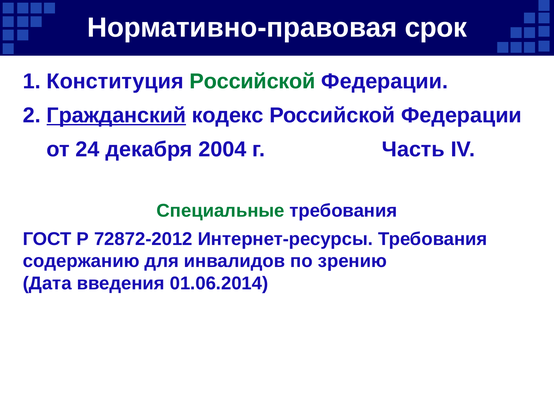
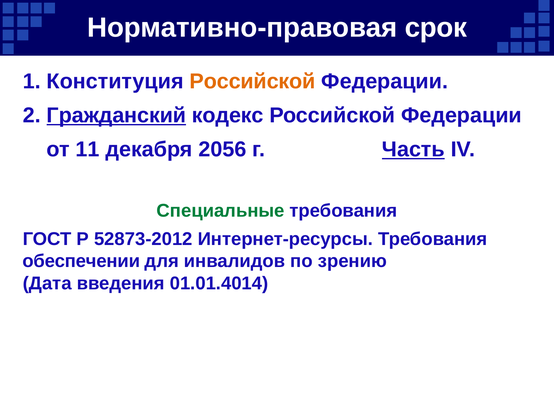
Российской colour: green -> orange (253, 81)
24: 24 -> 11 (88, 149)
2004: 2004 -> 2056 (222, 149)
Часть underline: none -> present (413, 149)
72872-2012: 72872-2012 -> 52873-2012 (143, 239)
содержанию: содержанию -> обеспечении (81, 261)
01.06.2014: 01.06.2014 -> 01.01.4014 (219, 283)
